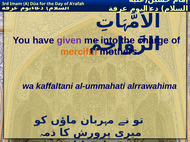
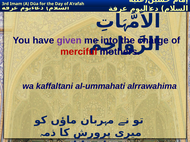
merciful colour: orange -> red (79, 52)
